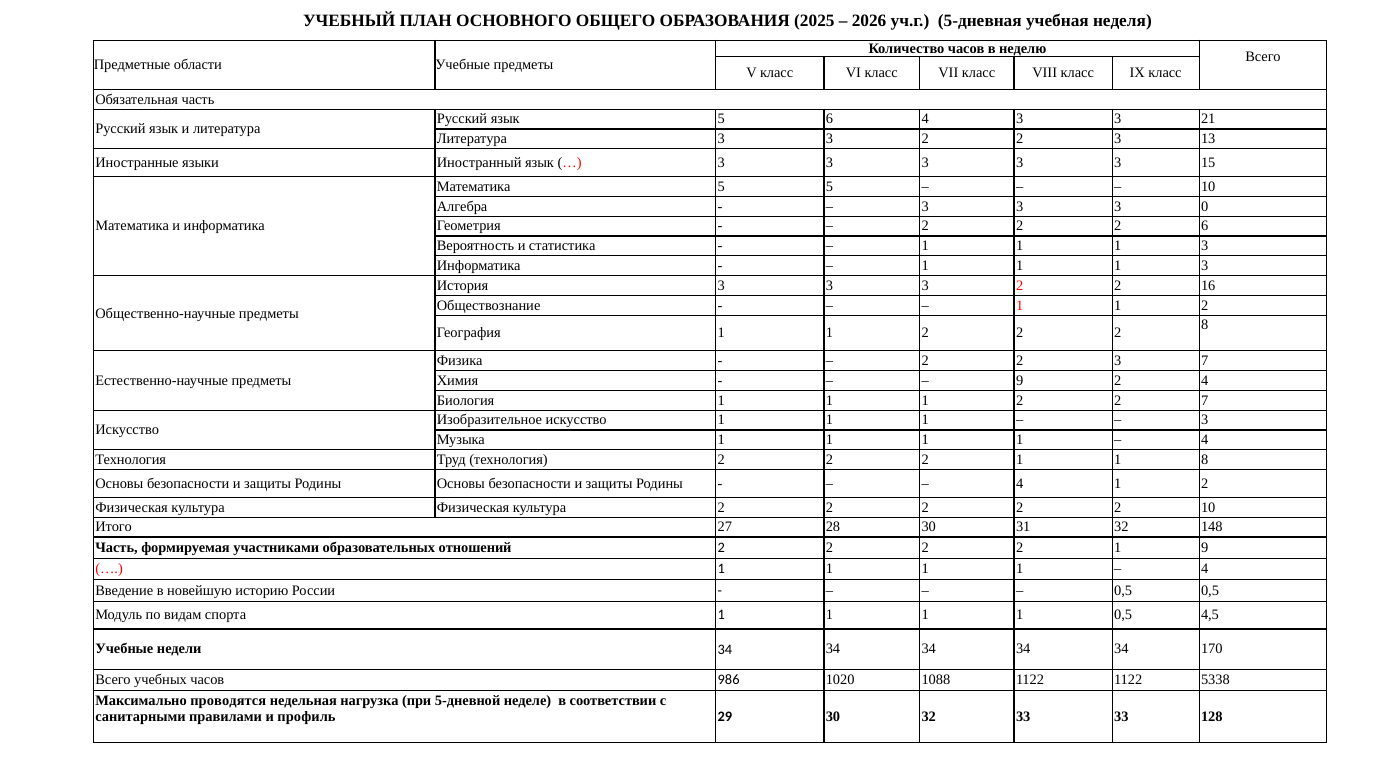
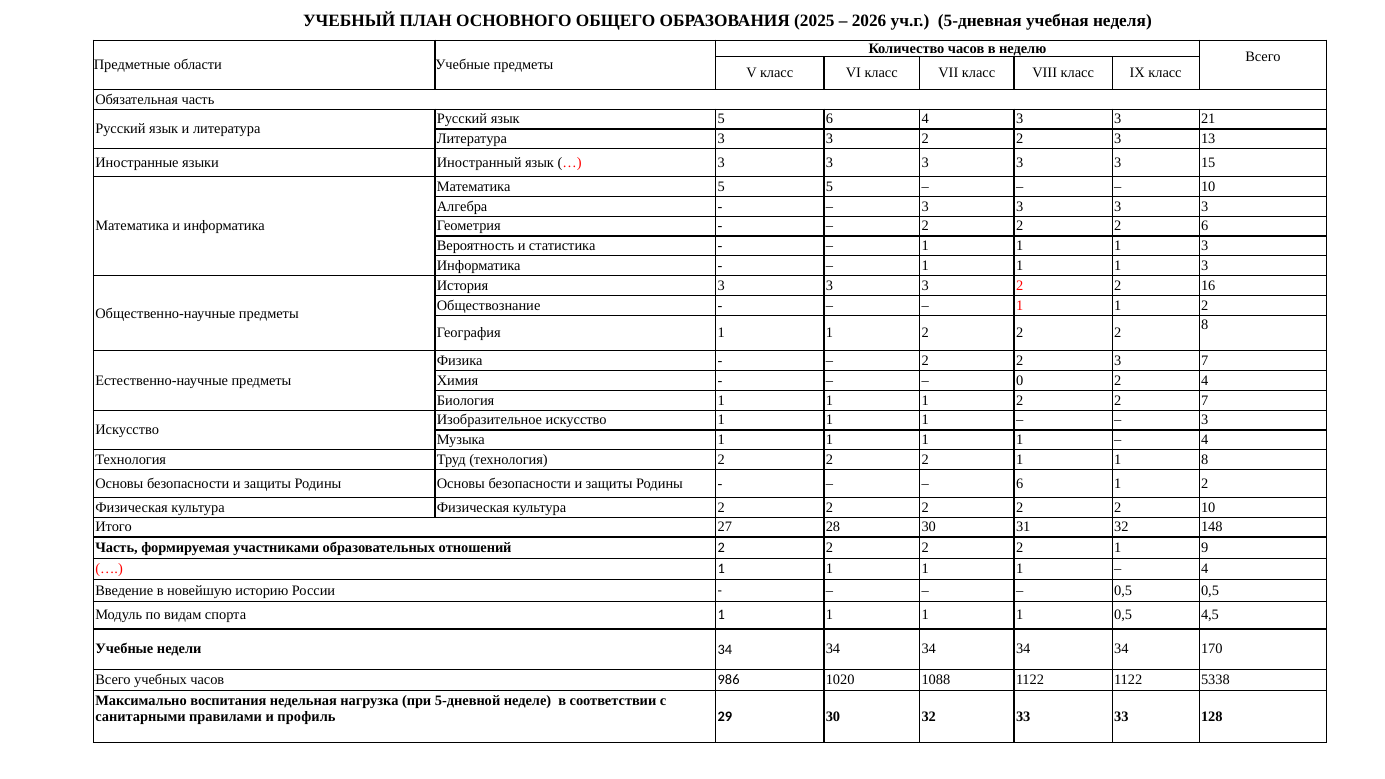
0: 0 -> 3 (1205, 206)
9: 9 -> 0 (1020, 381)
4: 4 -> 6 (1020, 484)
проводятся: проводятся -> воспитания (228, 701)
